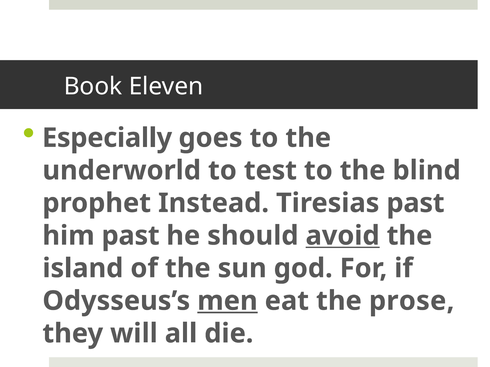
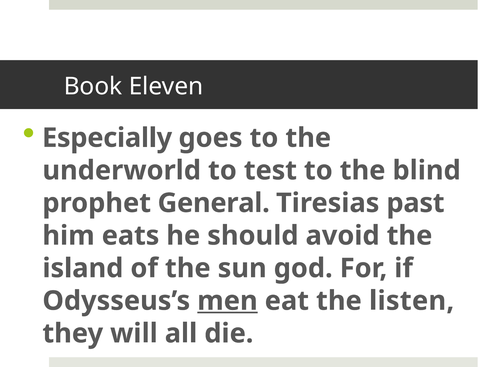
Instead: Instead -> General (214, 203)
him past: past -> eats (131, 236)
avoid underline: present -> none (343, 236)
prose: prose -> listen (412, 301)
